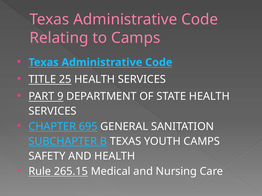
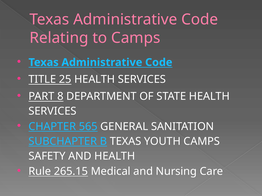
9: 9 -> 8 (60, 97)
695: 695 -> 565 (88, 127)
